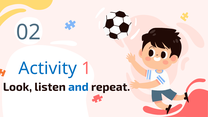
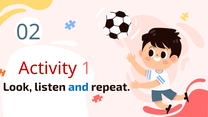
Activity colour: blue -> red (48, 68)
